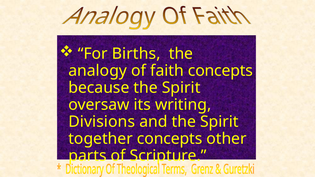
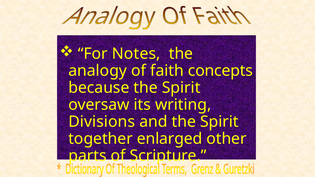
Births: Births -> Notes (136, 54)
together concepts: concepts -> enlarged (170, 139)
